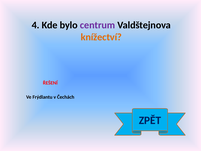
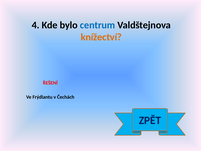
centrum colour: purple -> blue (98, 25)
